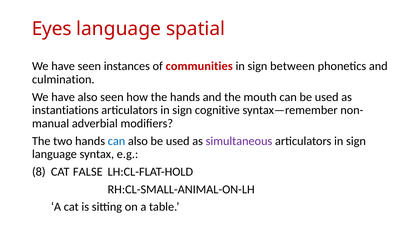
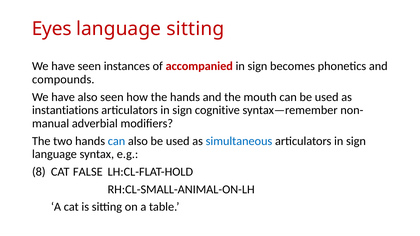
language spatial: spatial -> sitting (195, 29)
communities: communities -> accompanied (199, 66)
between: between -> becomes (293, 66)
culmination: culmination -> compounds (63, 80)
simultaneous colour: purple -> blue (239, 141)
